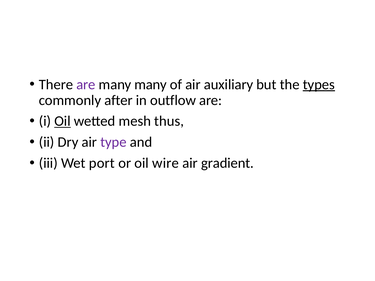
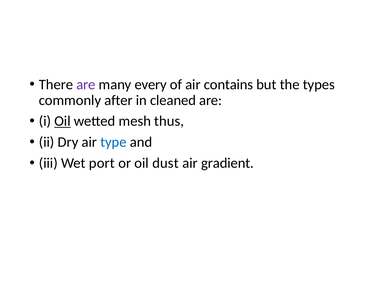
many many: many -> every (151, 85)
auxiliary: auxiliary -> contains (229, 85)
types underline: present -> none (319, 85)
outflow: outflow -> cleaned (173, 100)
type colour: purple -> blue (113, 142)
wire: wire -> dust (166, 163)
